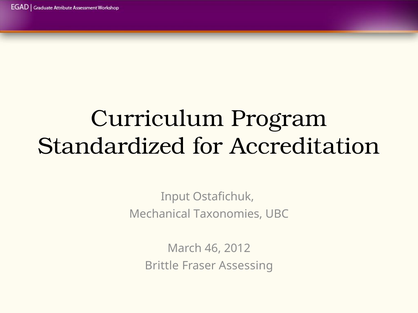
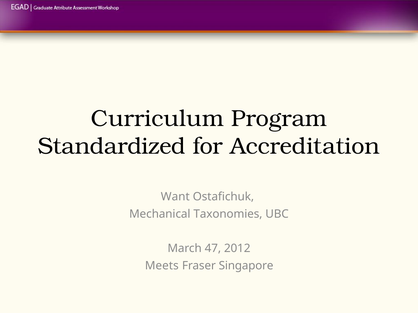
Input: Input -> Want (175, 197)
46: 46 -> 47 (213, 249)
Brittle: Brittle -> Meets (162, 266)
Assessing: Assessing -> Singapore (246, 266)
